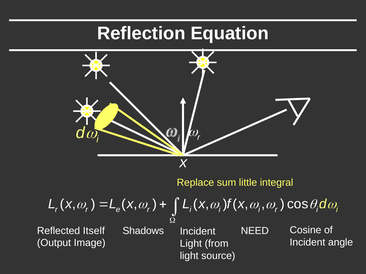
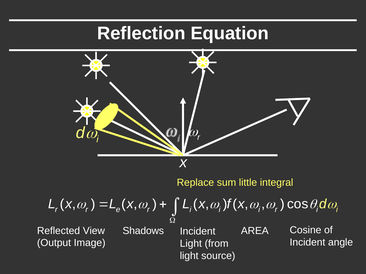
Itself: Itself -> View (94, 231)
NEED: NEED -> AREA (255, 231)
